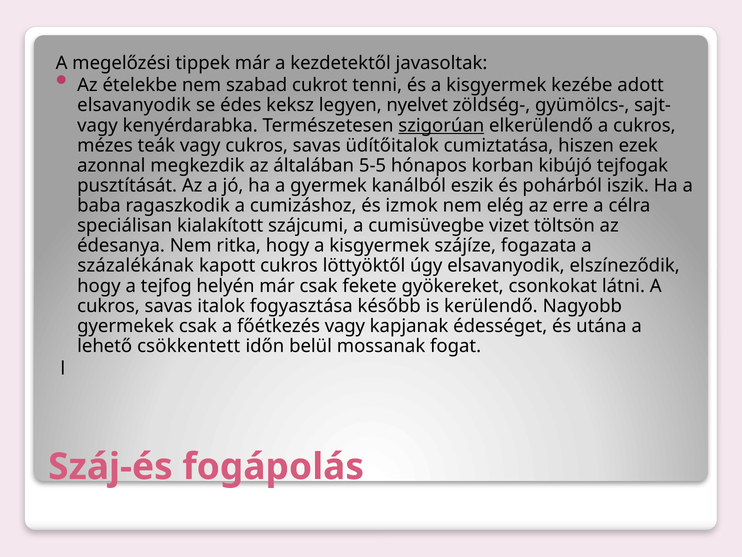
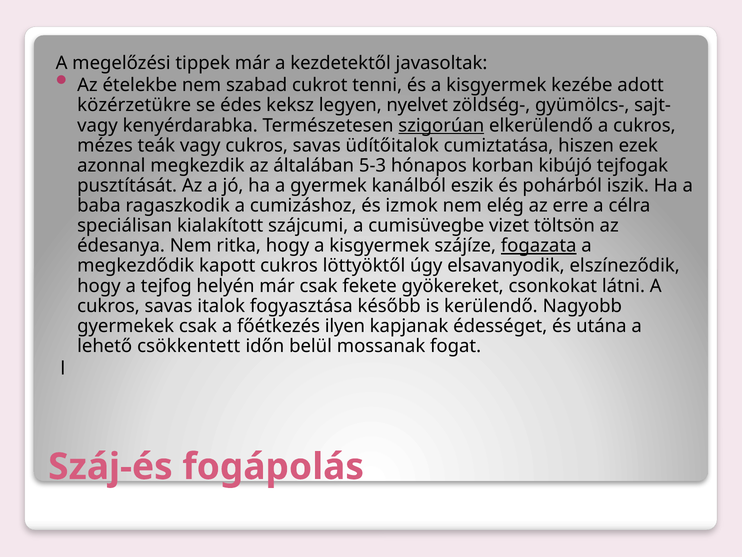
elsavanyodik: elsavanyodik -> közérzetükre (134, 105)
5-5: 5-5 -> 5-3 (373, 165)
fogazata underline: none -> present (539, 246)
százalékának: százalékának -> megkezdődik (136, 266)
főétkezés vagy: vagy -> ilyen (345, 326)
